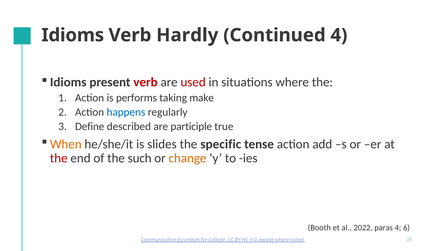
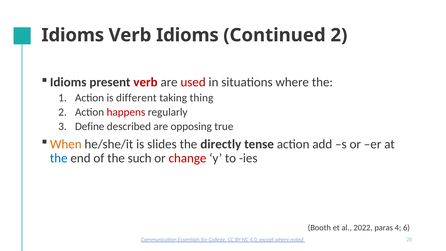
Verb Hardly: Hardly -> Idioms (187, 35)
Continued 4: 4 -> 2 (339, 35)
performs: performs -> different (136, 98)
make: make -> thing (201, 98)
happens colour: blue -> red (126, 112)
participle: participle -> opposing (191, 126)
specific: specific -> directly (221, 144)
the colour: red -> blue (59, 158)
change colour: orange -> red (187, 158)
